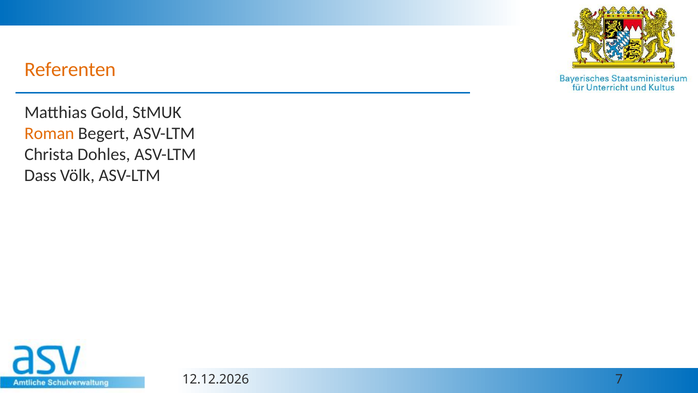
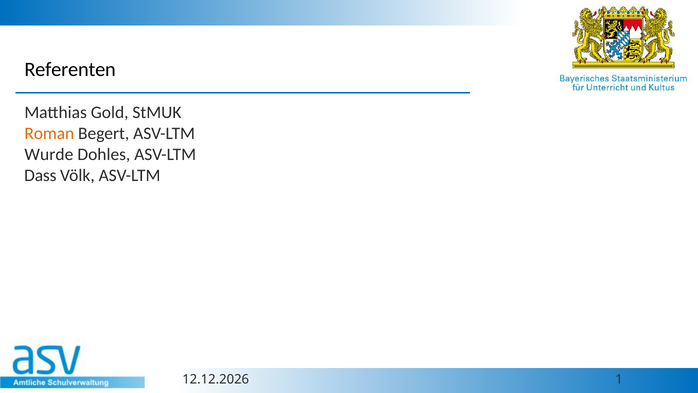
Referenten colour: orange -> black (70, 69)
Christa: Christa -> Wurde (49, 154)
7: 7 -> 1 (619, 379)
